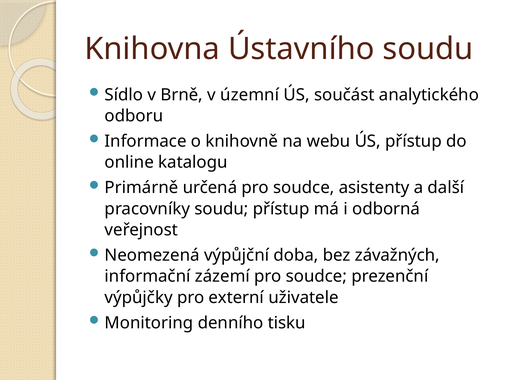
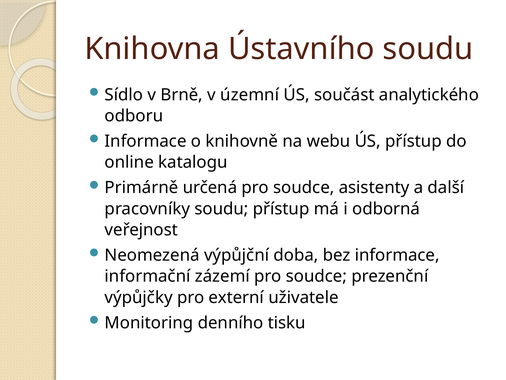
bez závažných: závažných -> informace (397, 255)
